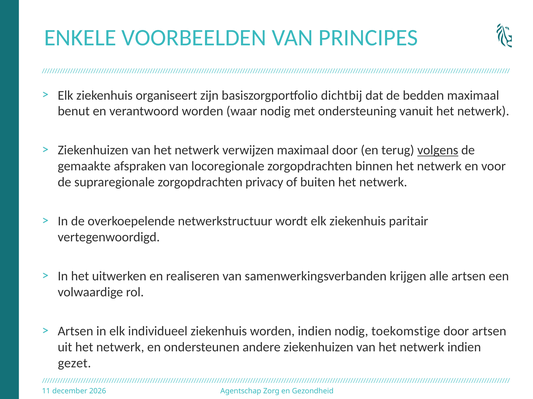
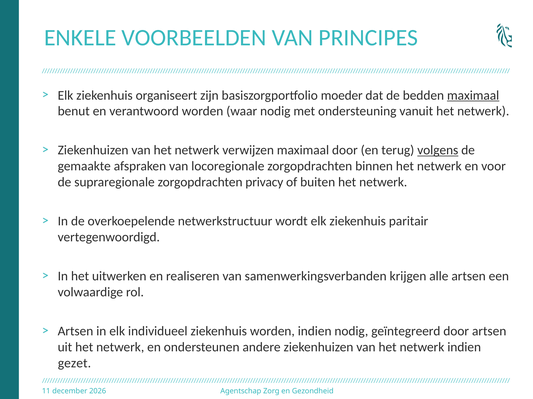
dichtbij: dichtbij -> moeder (342, 95)
maximaal underline: none -> present (473, 95)
toekomstige: toekomstige -> geïntegreerd (406, 332)
